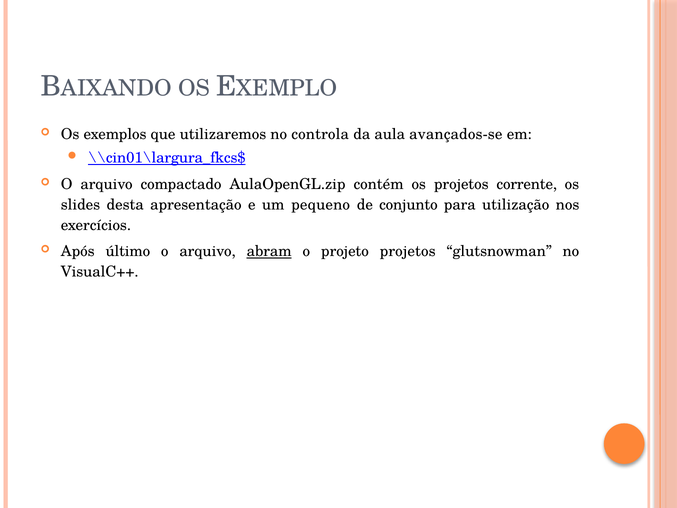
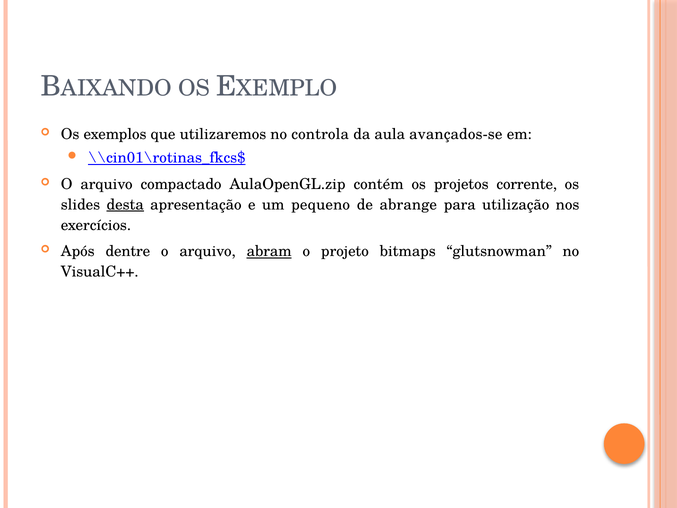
\\cin01\largura_fkcs$: \\cin01\largura_fkcs$ -> \\cin01\rotinas_fkcs$ (167, 158)
desta underline: none -> present (125, 205)
conjunto: conjunto -> abrange (408, 205)
último: último -> dentre (128, 251)
projeto projetos: projetos -> bitmaps (408, 251)
